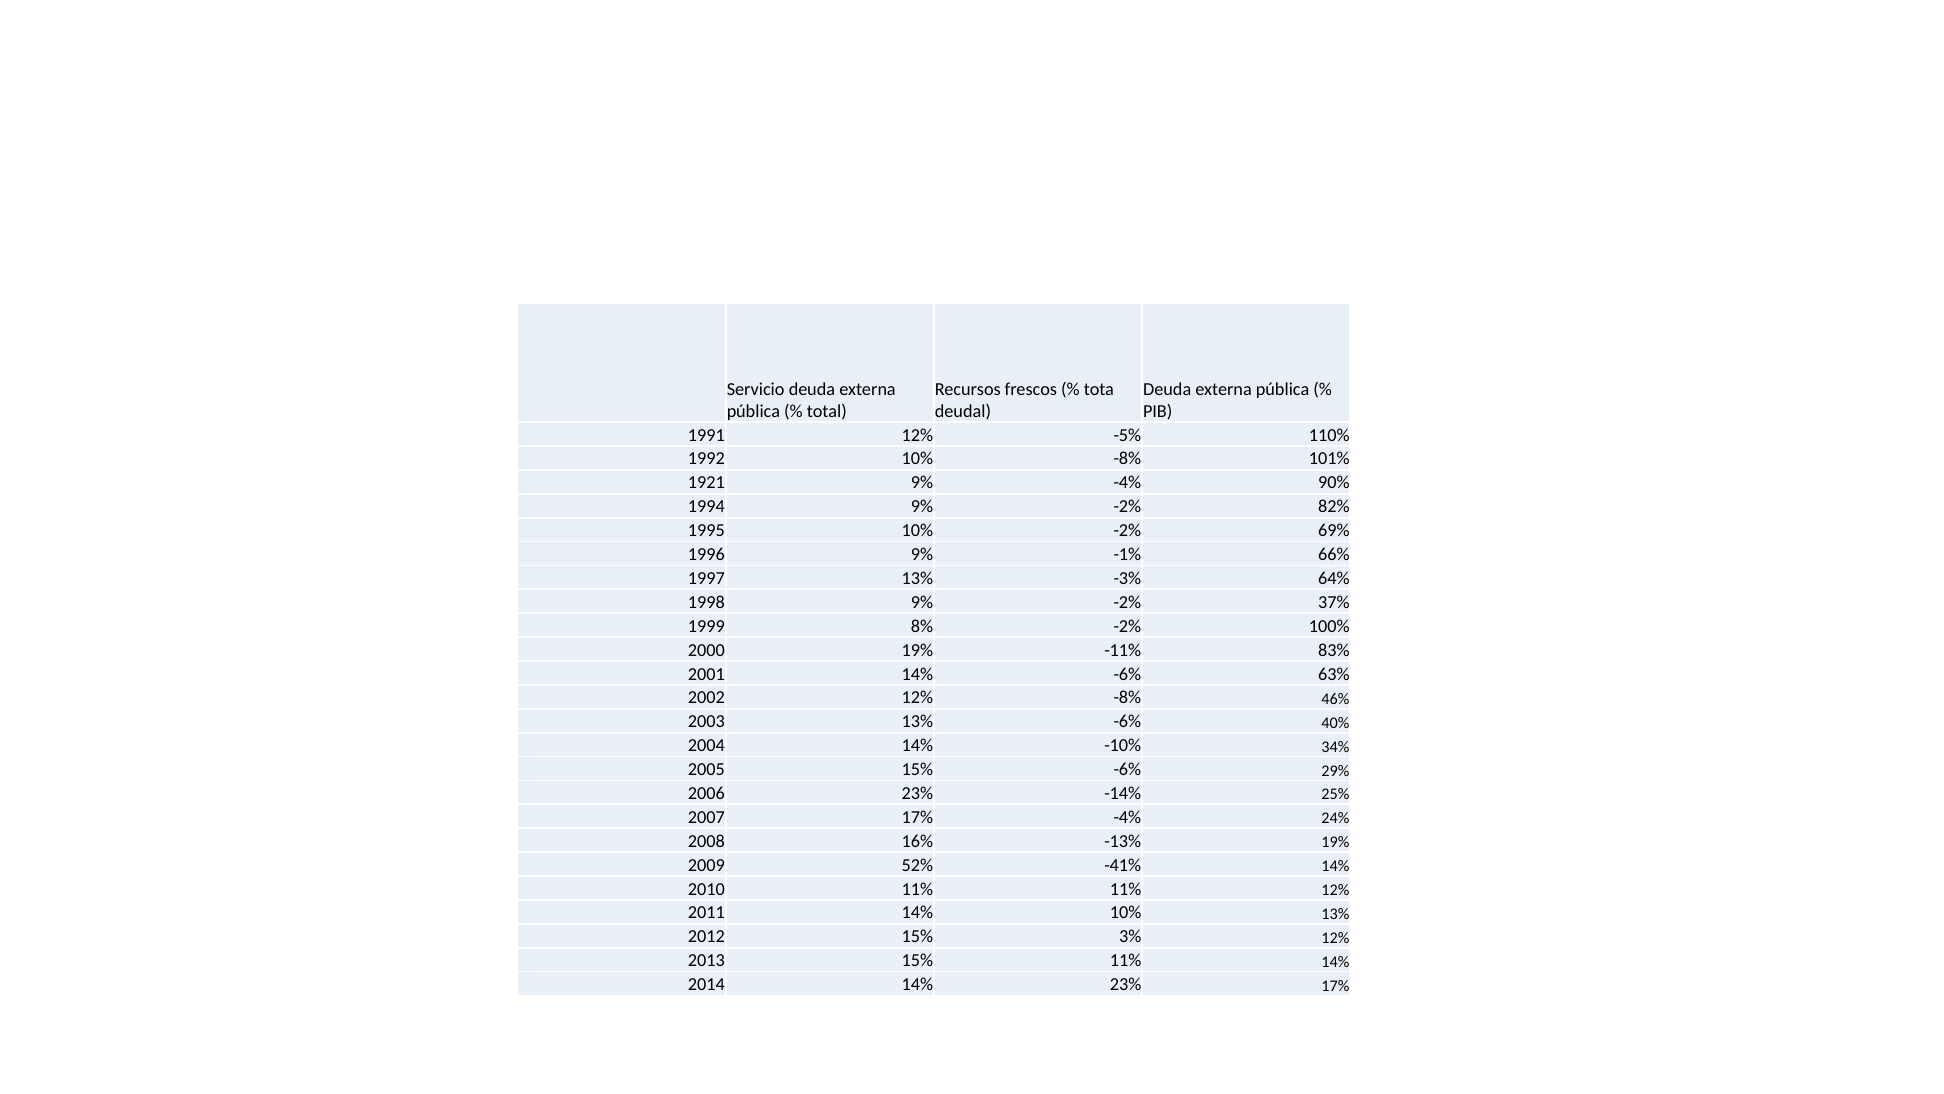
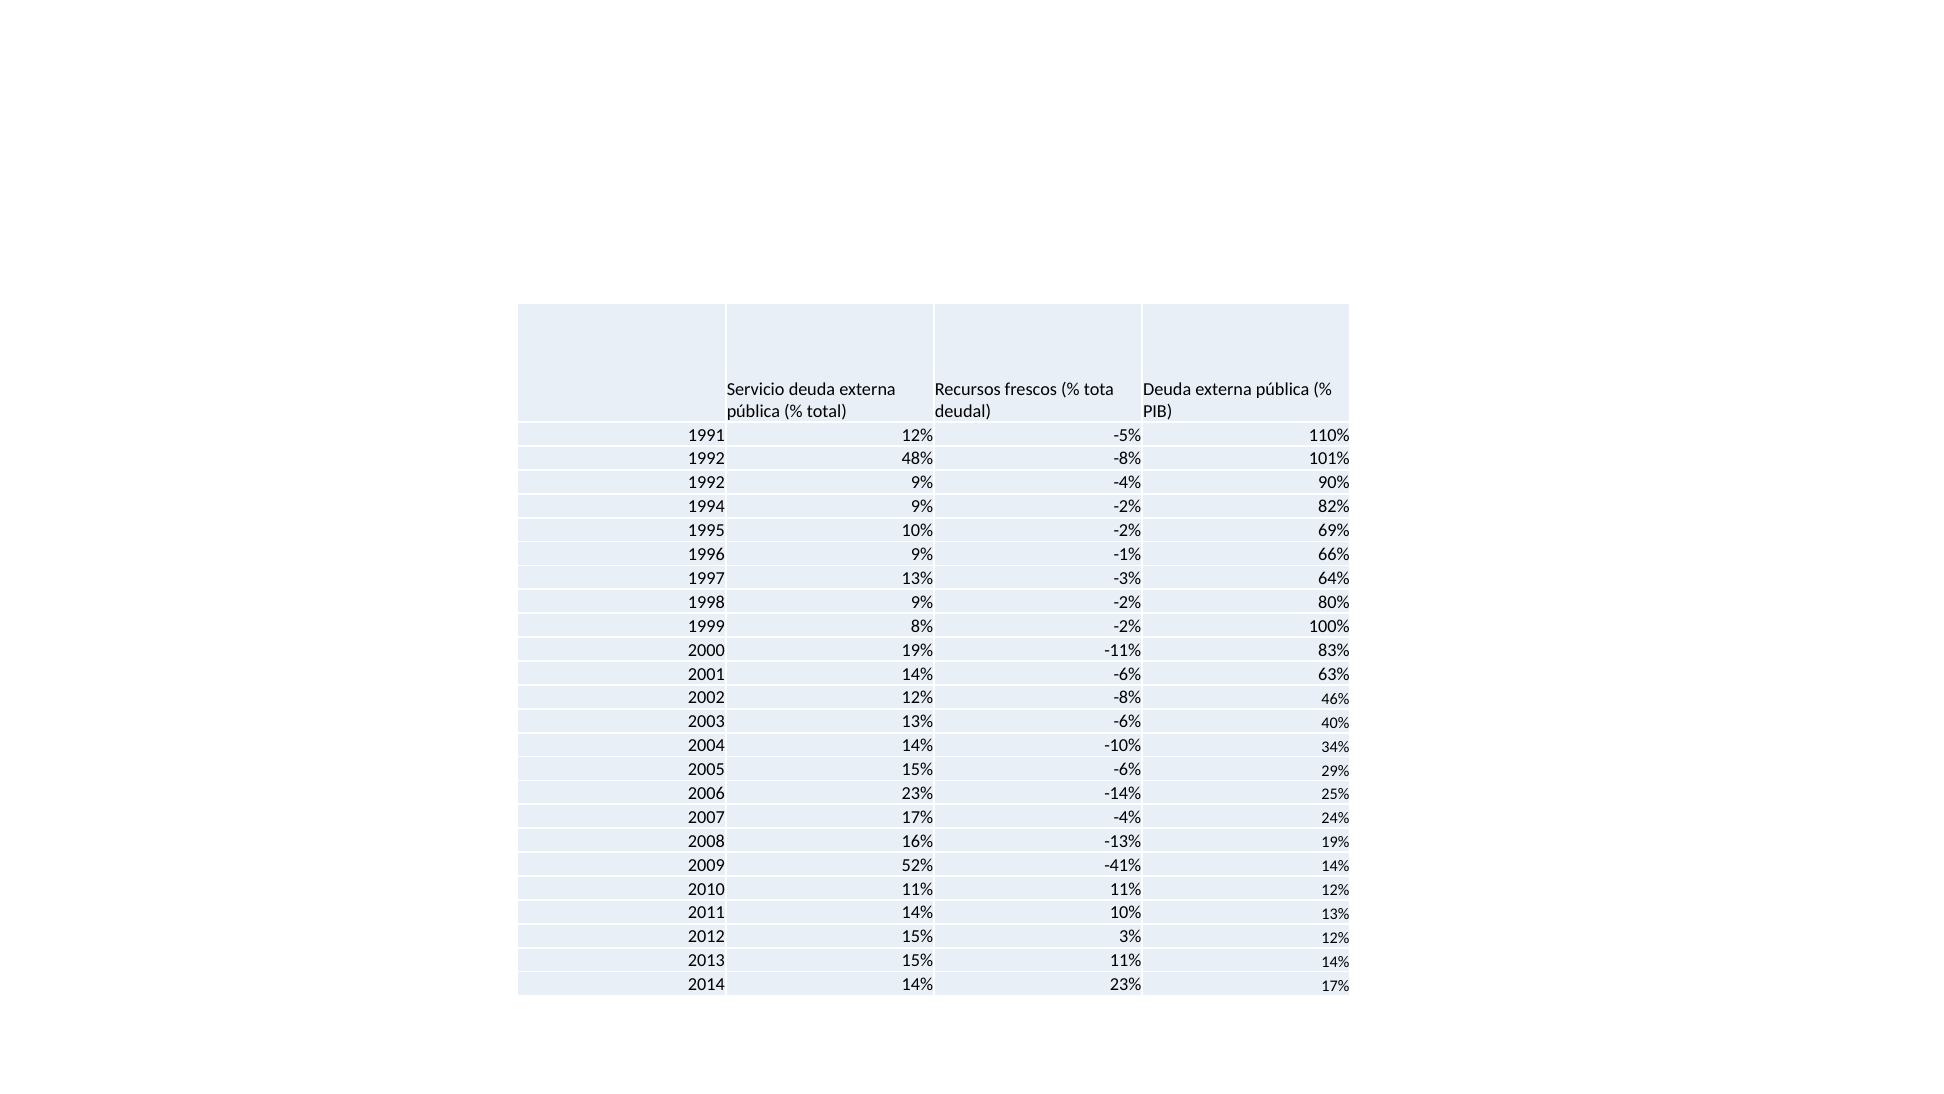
1992 10%: 10% -> 48% (917, 459)
1921: 1921 -> 1992 (706, 483)
37%: 37% -> 80% (1334, 602)
